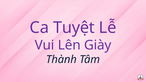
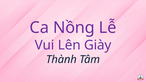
Tuyệt: Tuyệt -> Nồng (74, 28)
